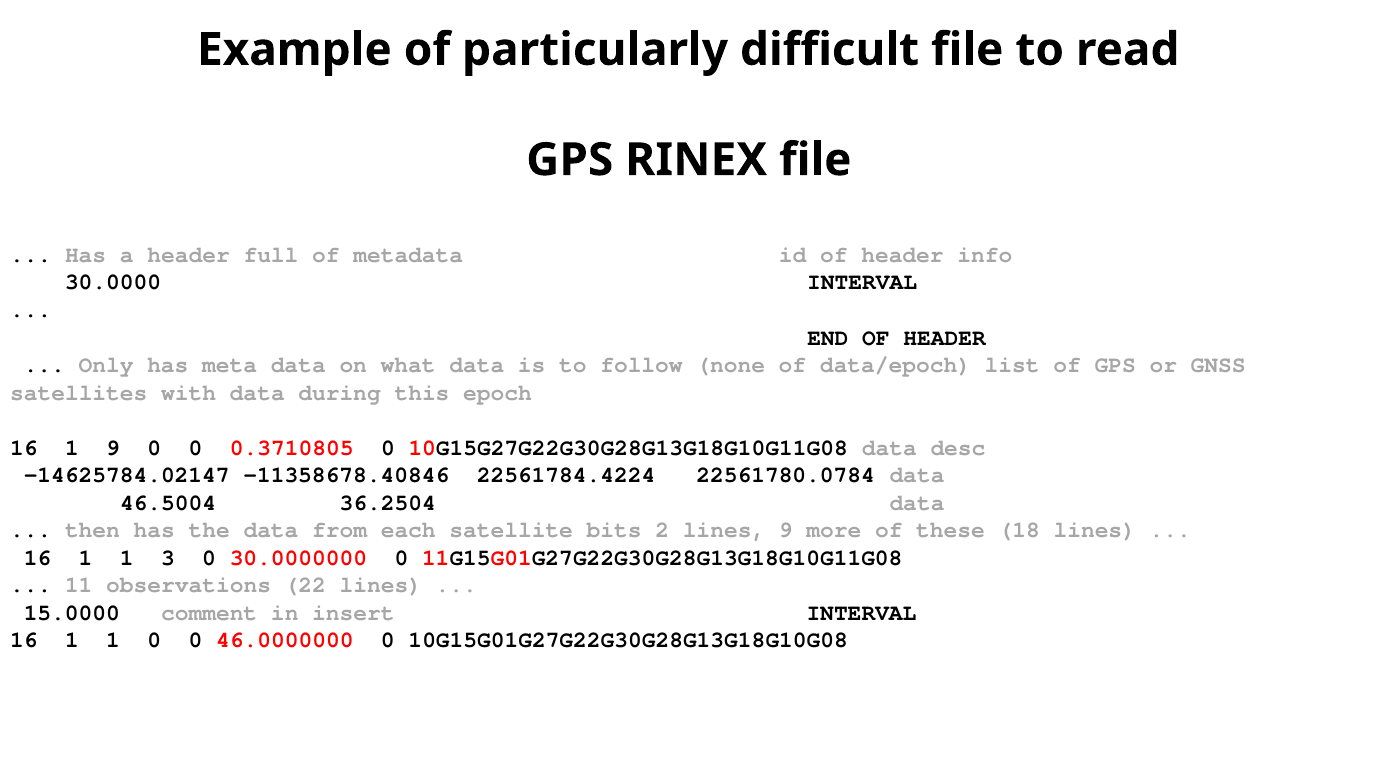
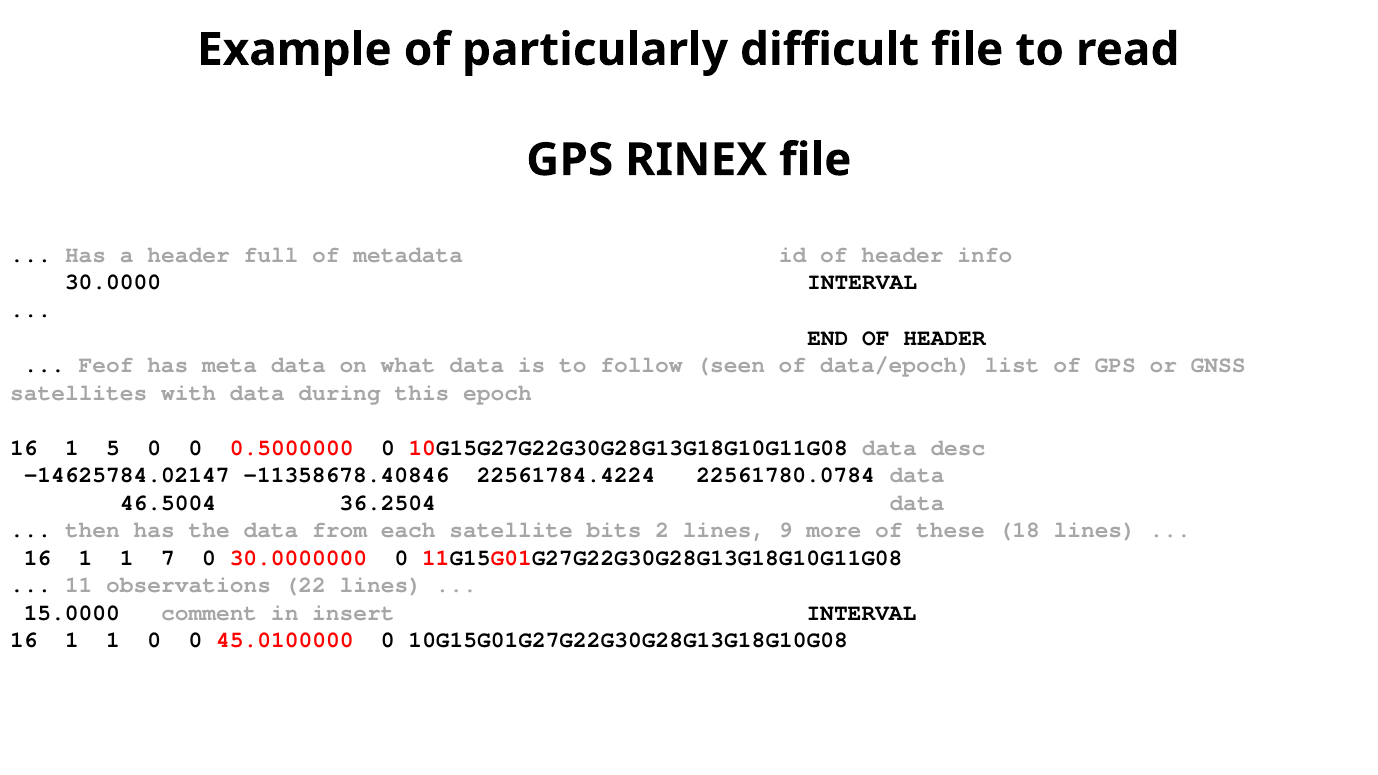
Only: Only -> Feof (106, 365)
none: none -> seen (731, 365)
1 9: 9 -> 5 (113, 448)
0.3710805: 0.3710805 -> 0.5000000 (292, 448)
3: 3 -> 7 (168, 558)
46.0000000: 46.0000000 -> 45.0100000 (285, 641)
